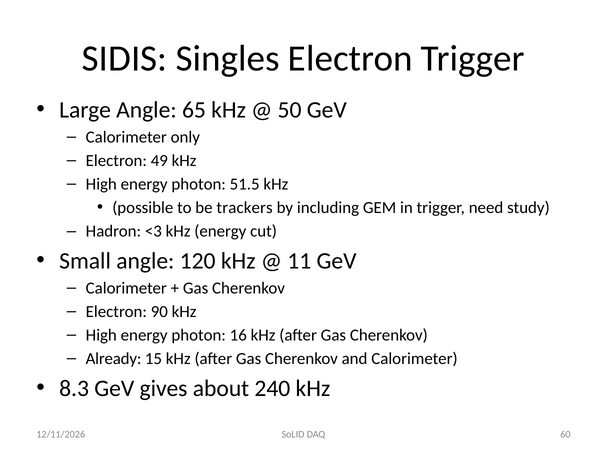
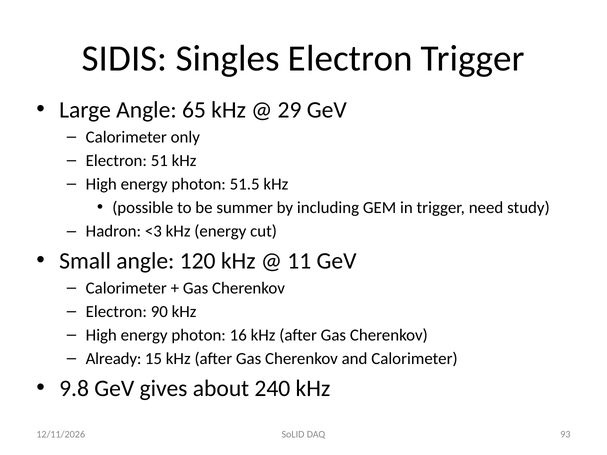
50: 50 -> 29 (290, 110)
49: 49 -> 51 (159, 161)
trackers: trackers -> summer (245, 208)
8.3: 8.3 -> 9.8 (74, 389)
60: 60 -> 93 (565, 435)
